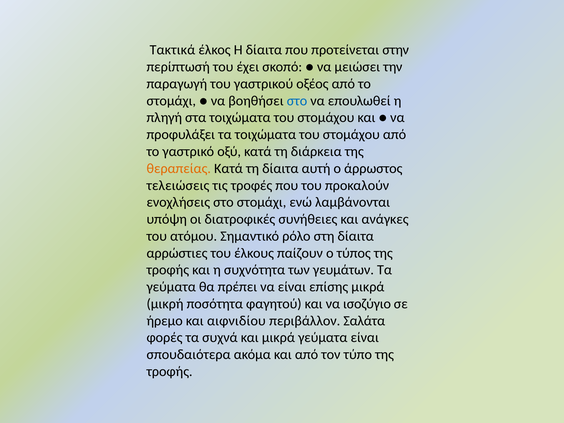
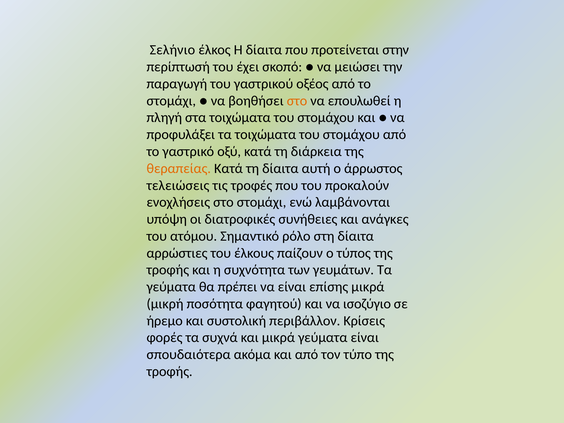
Τακτικά: Τακτικά -> Σελήνιο (172, 50)
στο colour: blue -> orange (297, 101)
αιφνιδίου: αιφνιδίου -> συστολική (236, 321)
Σαλάτα: Σαλάτα -> Κρίσεις (364, 321)
